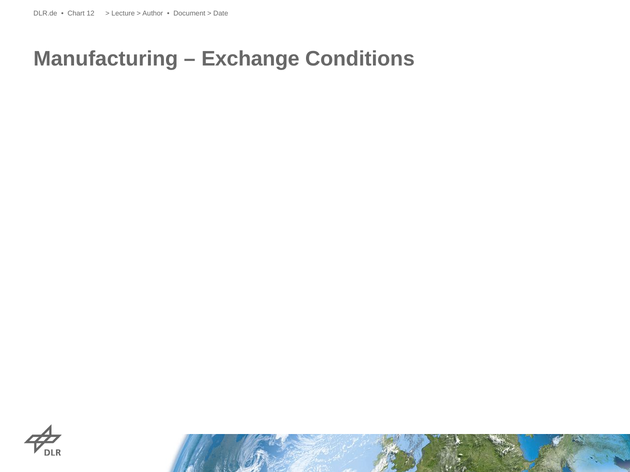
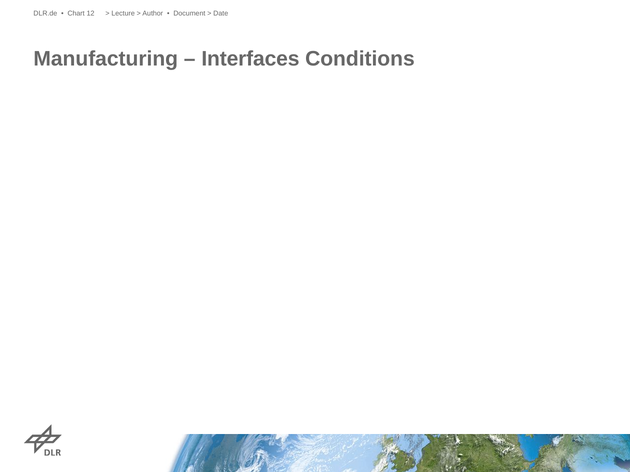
Exchange: Exchange -> Interfaces (250, 59)
